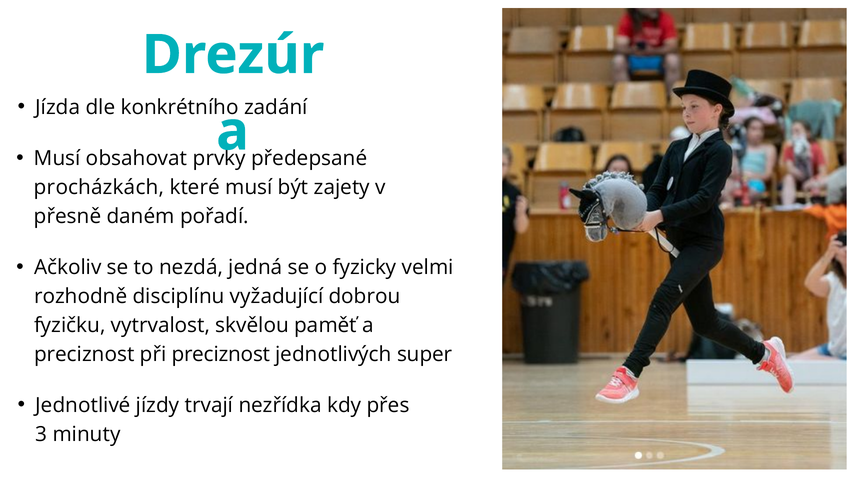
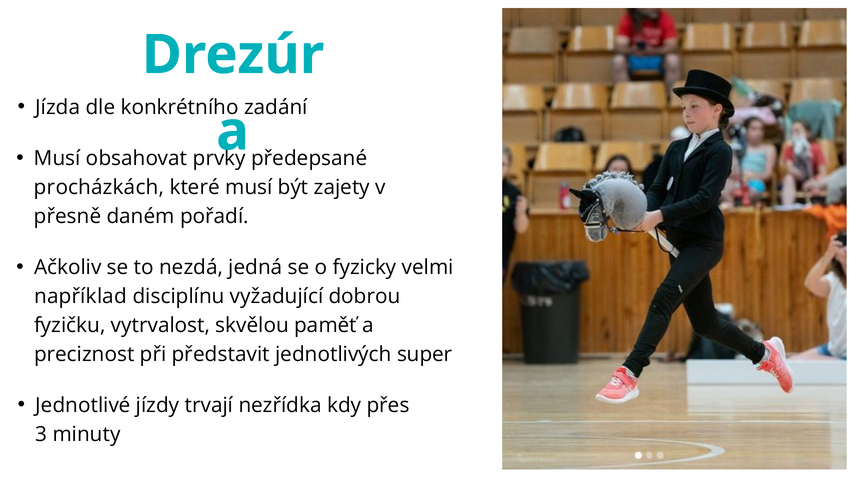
rozhodně: rozhodně -> například (81, 297)
při preciznost: preciznost -> představit (221, 355)
